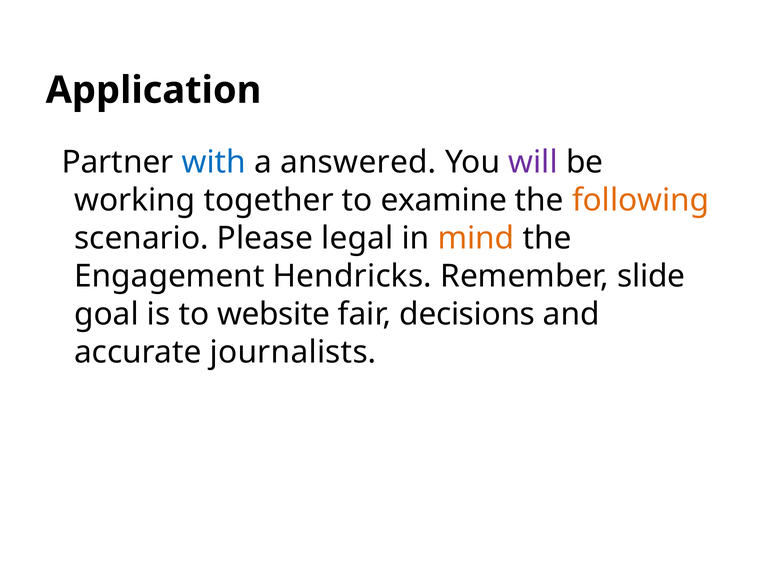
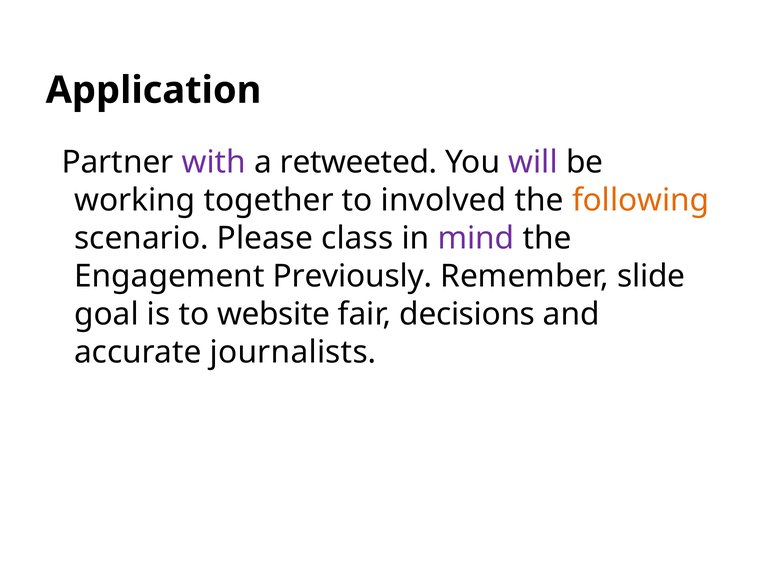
with colour: blue -> purple (214, 162)
answered: answered -> retweeted (359, 162)
examine: examine -> involved (444, 200)
legal: legal -> class (357, 238)
mind colour: orange -> purple (476, 238)
Hendricks: Hendricks -> Previously (352, 276)
